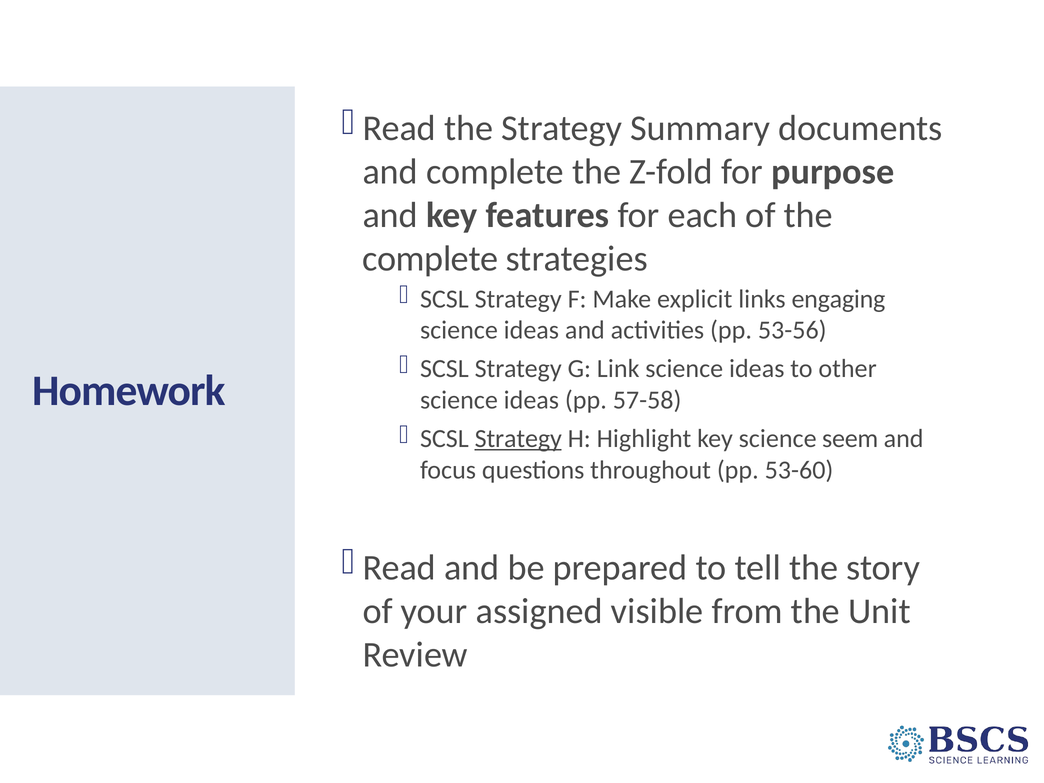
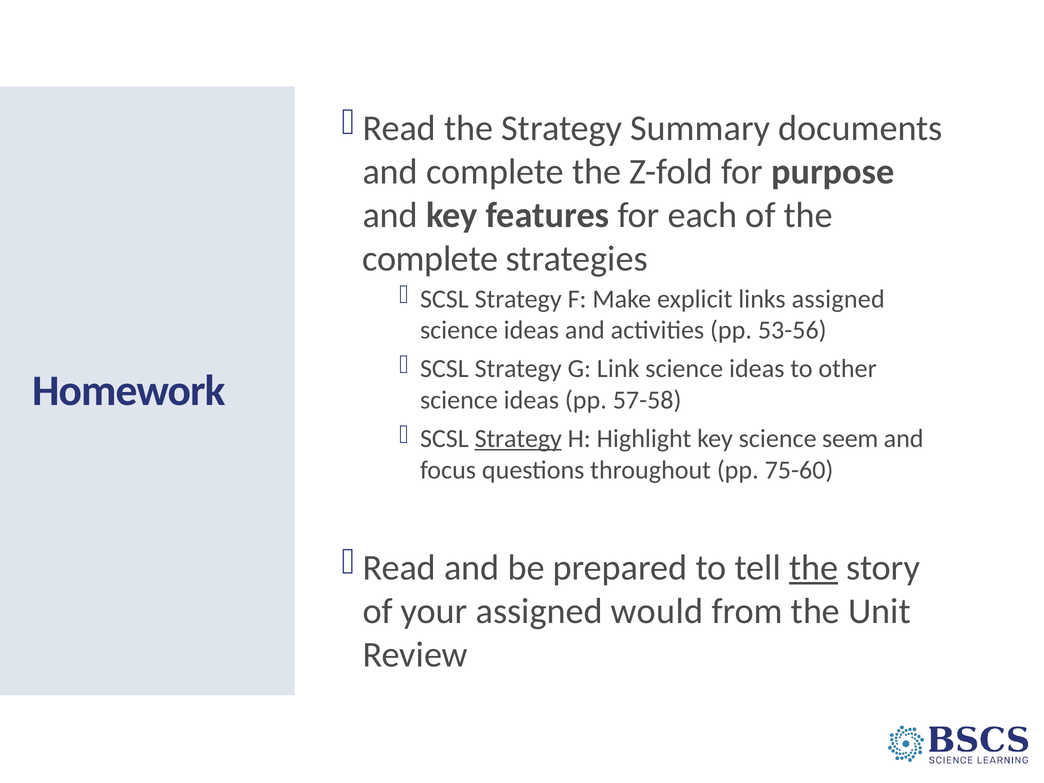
links engaging: engaging -> assigned (838, 299)
53-60: 53-60 -> 75-60 (799, 470)
the underline: none -> present (814, 568)
visible: visible -> would (657, 611)
